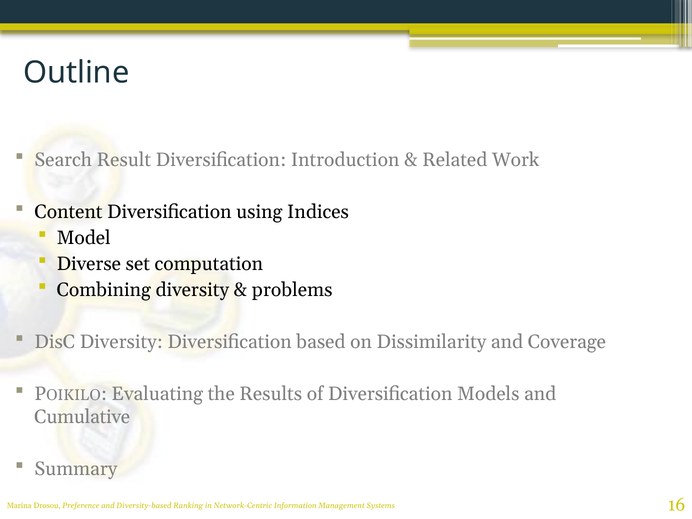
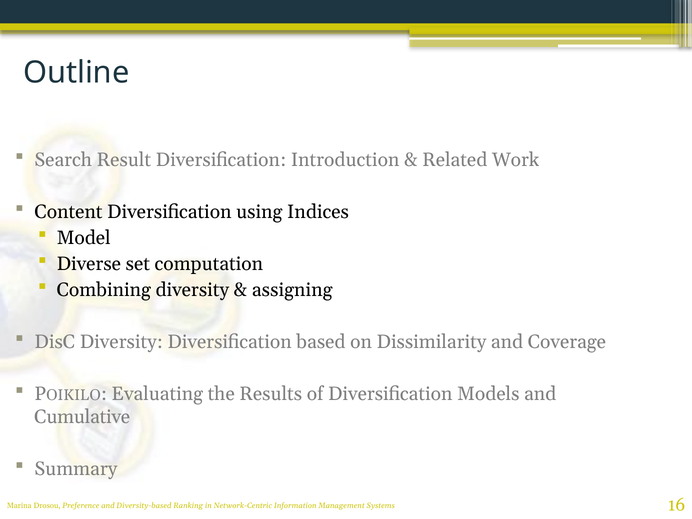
problems: problems -> assigning (292, 290)
